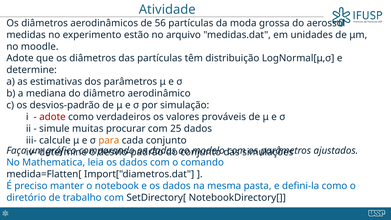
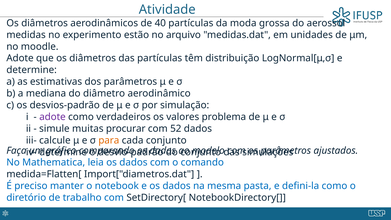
56: 56 -> 40 (160, 23)
adote colour: red -> purple (52, 117)
prováveis: prováveis -> problema (224, 117)
25: 25 -> 52 (176, 129)
